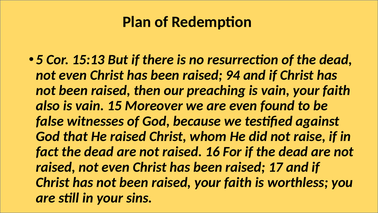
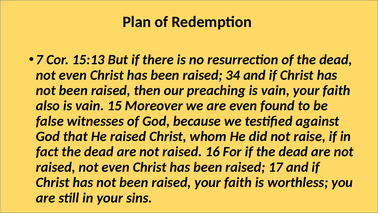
5: 5 -> 7 (39, 60)
94: 94 -> 34 (233, 75)
